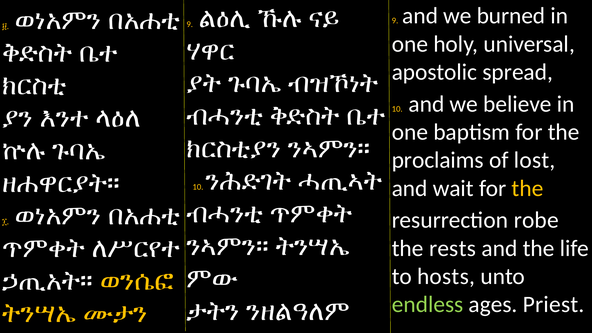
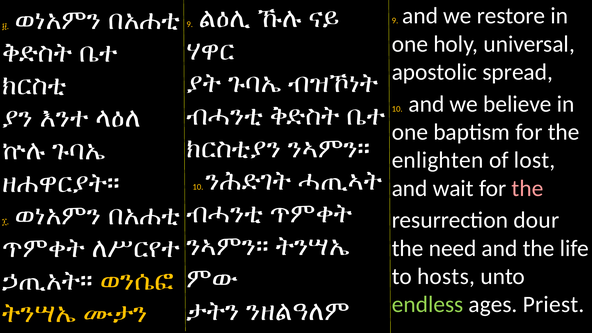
burned: burned -> restore (511, 16)
proclaims: proclaims -> enlighten (438, 160)
the colour: yellow -> pink (527, 188)
robe: robe -> dour (536, 220)
rests: rests -> need (453, 248)
